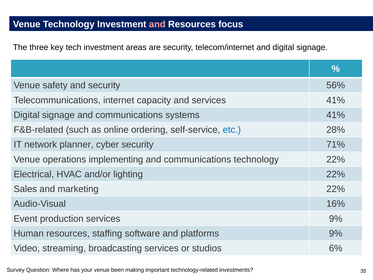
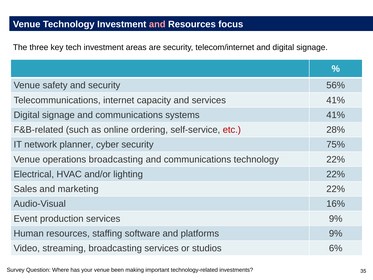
etc colour: blue -> red (232, 130)
71%: 71% -> 75% (336, 145)
operations implementing: implementing -> broadcasting (116, 159)
